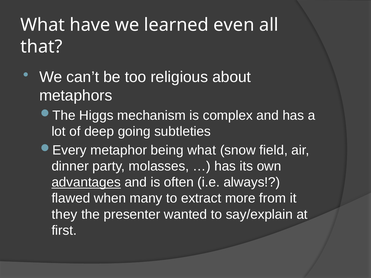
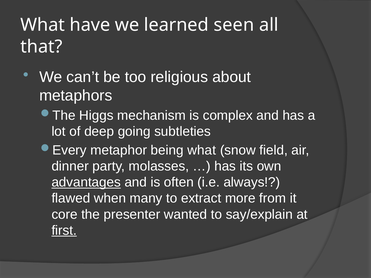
even: even -> seen (234, 25)
they: they -> core (65, 215)
first underline: none -> present (64, 231)
